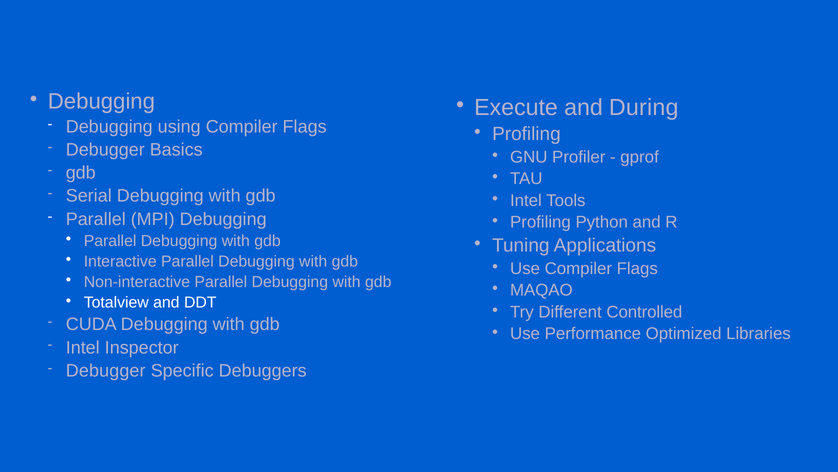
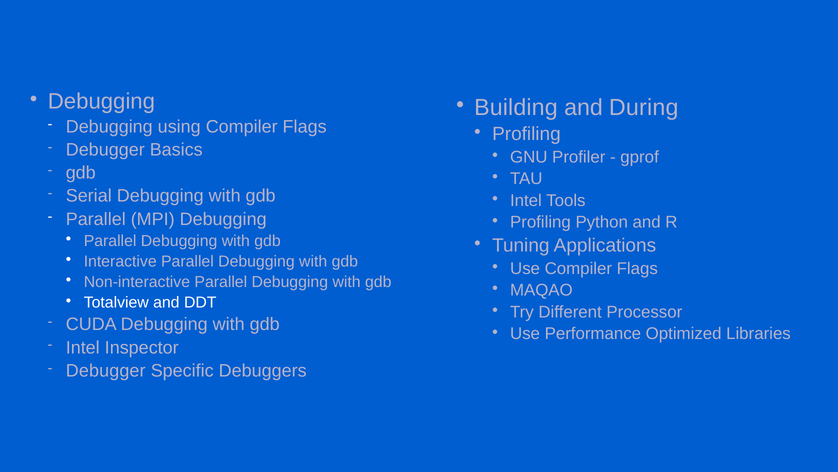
Execute: Execute -> Building (516, 107)
Controlled: Controlled -> Processor (644, 312)
